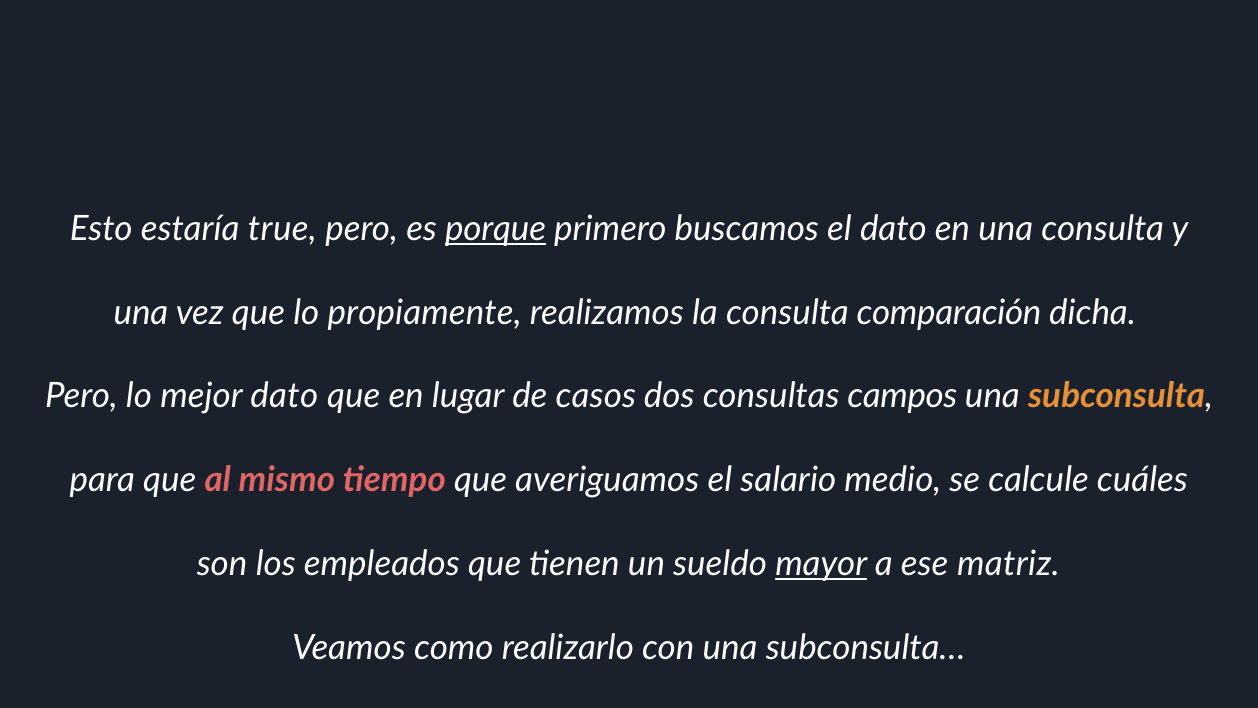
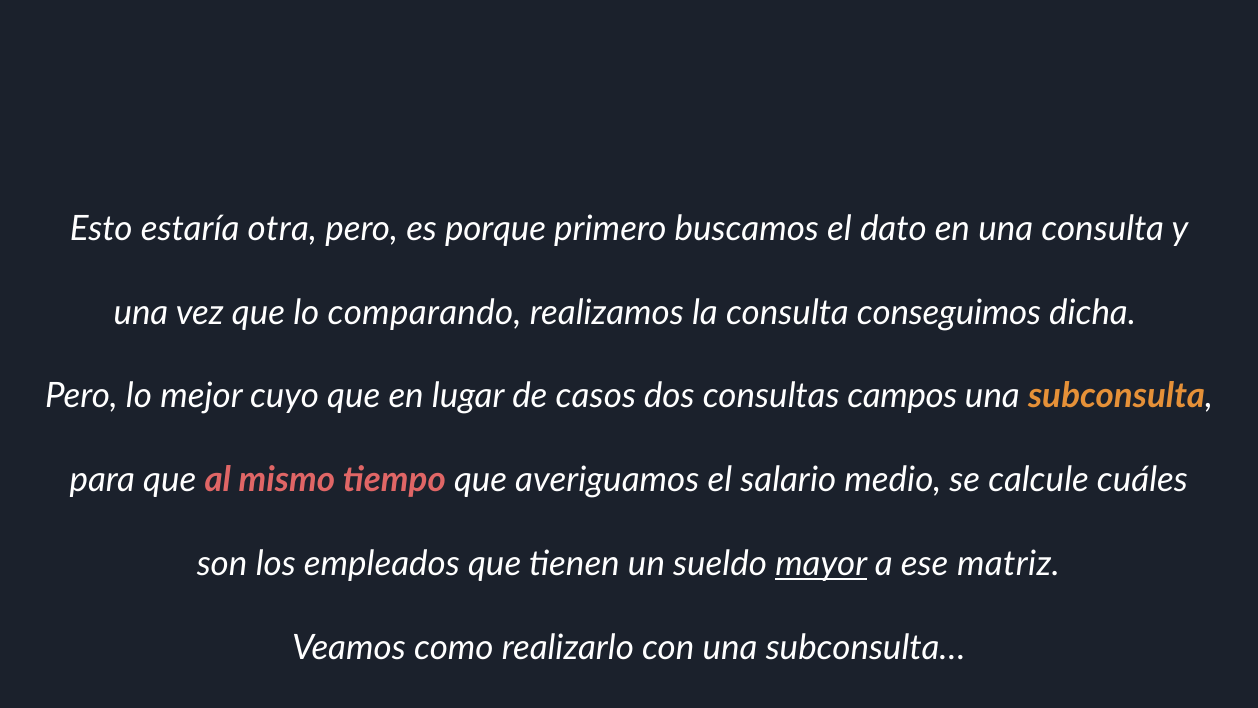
true: true -> otra (282, 228)
porque underline: present -> none (496, 228)
propiamente: propiamente -> comparando (425, 312)
comparación: comparación -> conseguimos (949, 312)
mejor dato: dato -> cuyo (285, 396)
